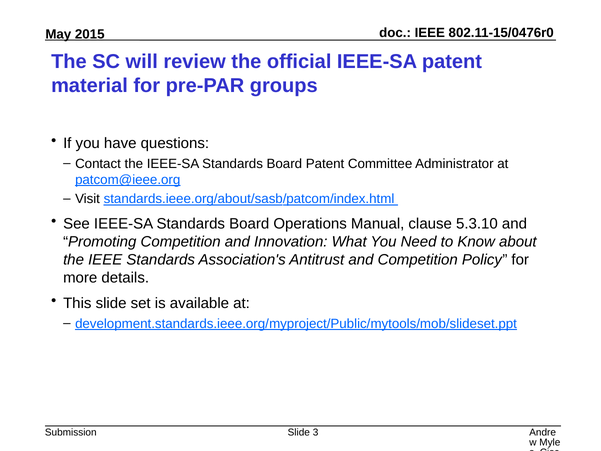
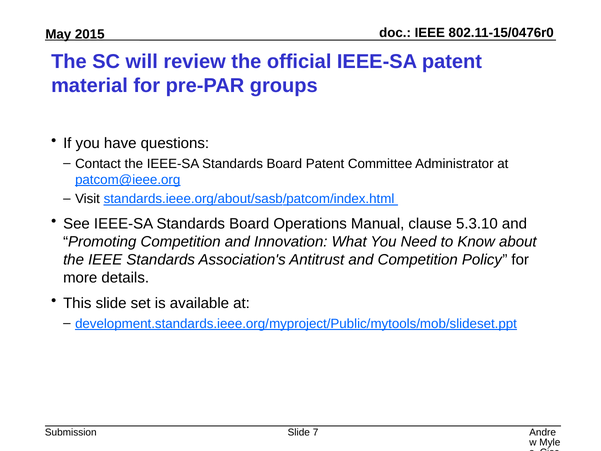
3: 3 -> 7 (316, 432)
